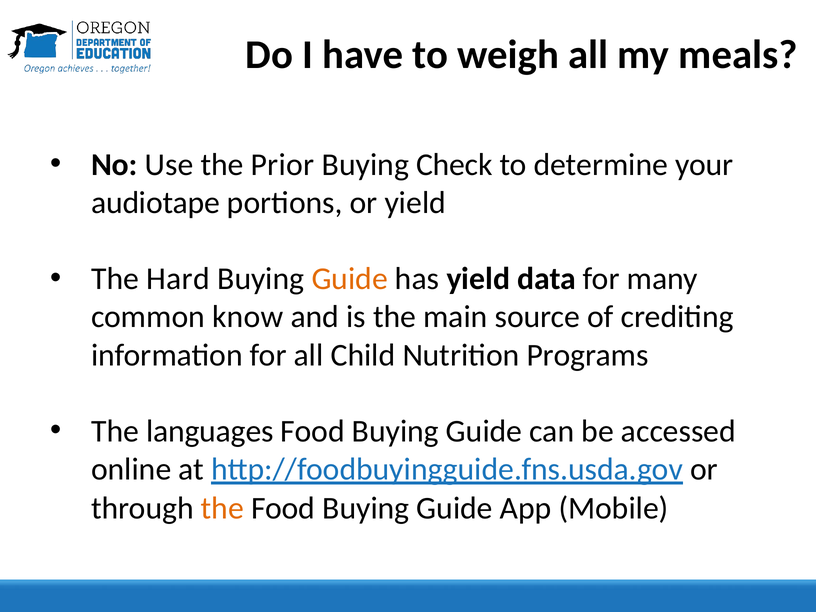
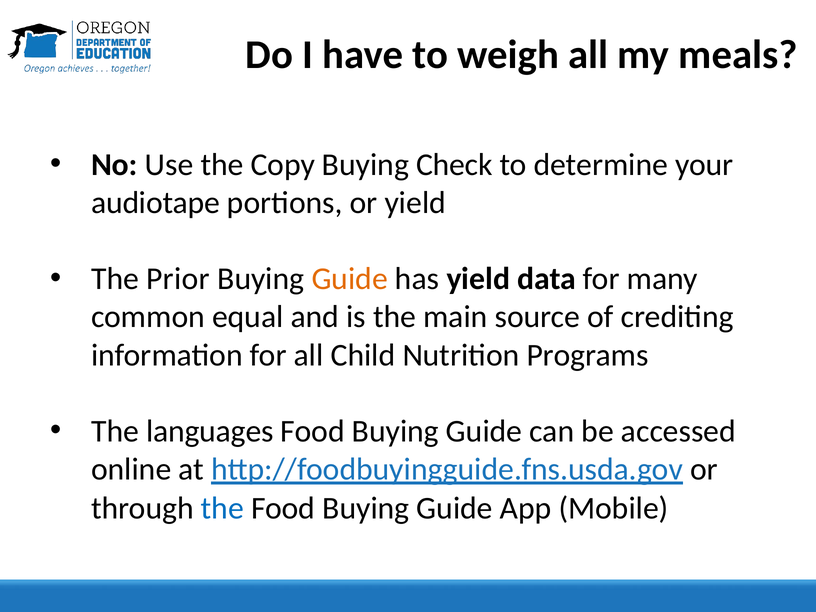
Prior: Prior -> Copy (283, 165)
Hard: Hard -> Prior (178, 279)
know: know -> equal (248, 317)
the colour: orange -> blue (222, 508)
